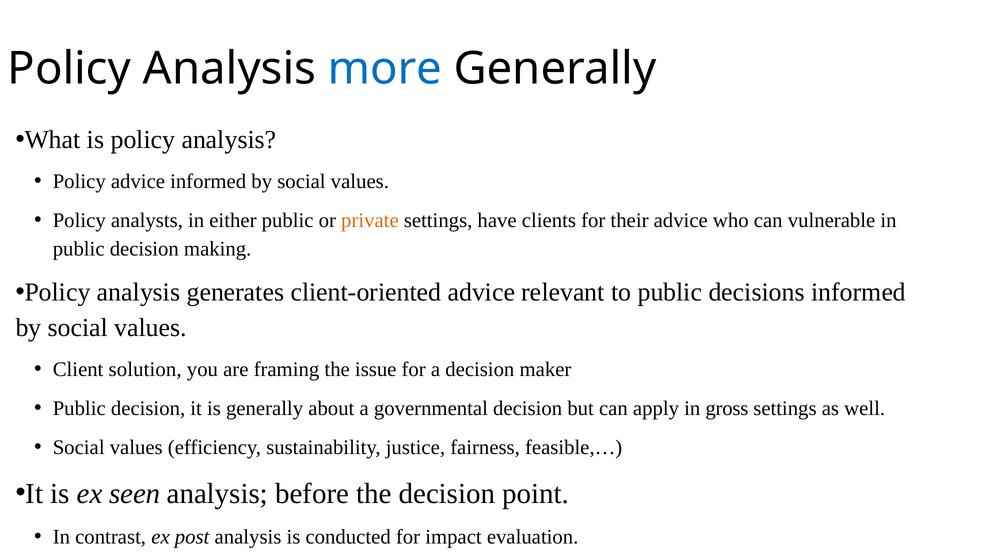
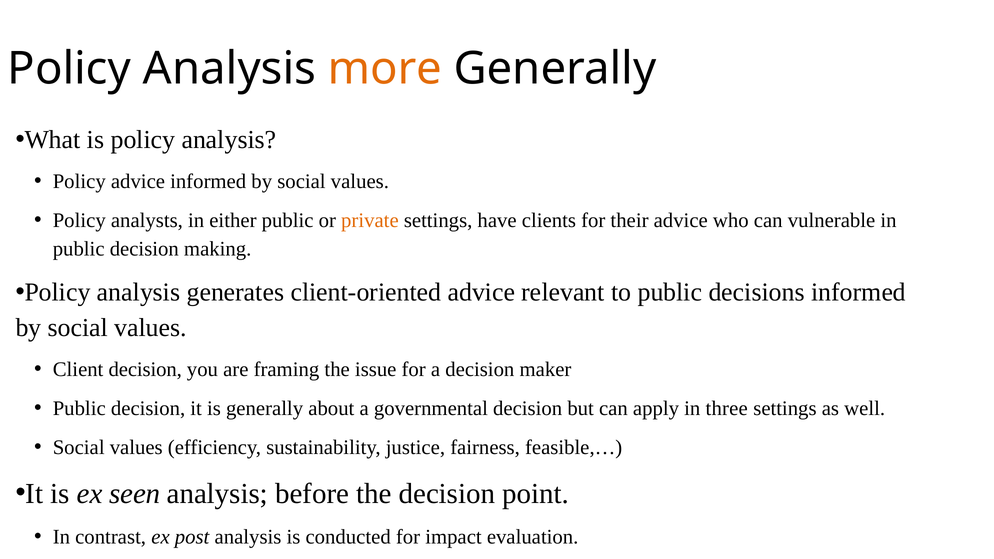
more colour: blue -> orange (385, 69)
Client solution: solution -> decision (145, 370)
gross: gross -> three (727, 409)
